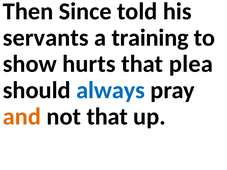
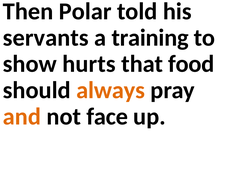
Since: Since -> Polar (85, 11)
that plea: plea -> food (191, 64)
always colour: blue -> orange (111, 90)
not that: that -> face (107, 117)
